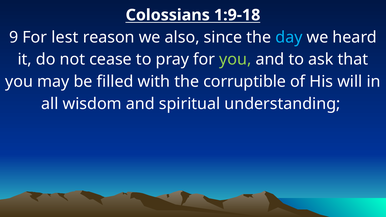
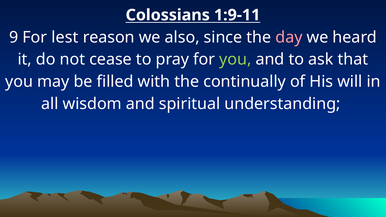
1:9-18: 1:9-18 -> 1:9-11 (237, 15)
day colour: light blue -> pink (289, 37)
corruptible: corruptible -> continually (245, 82)
